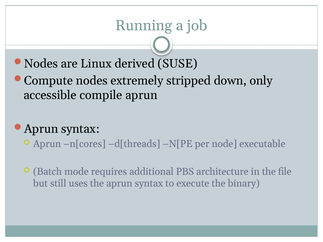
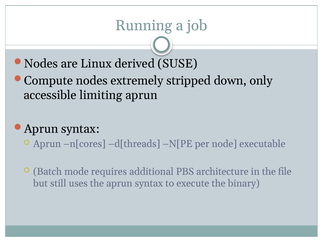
compile: compile -> limiting (101, 95)
